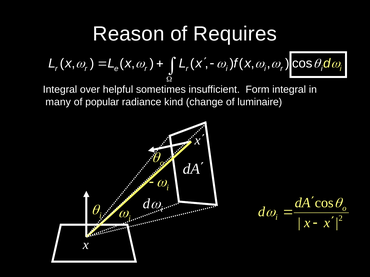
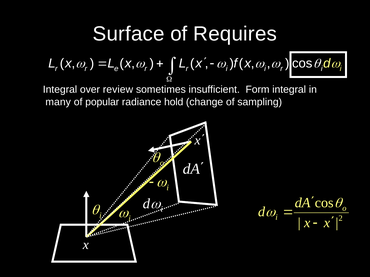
Reason: Reason -> Surface (129, 34)
helpful: helpful -> review (118, 90)
kind: kind -> hold (174, 102)
luminaire: luminaire -> sampling (260, 102)
